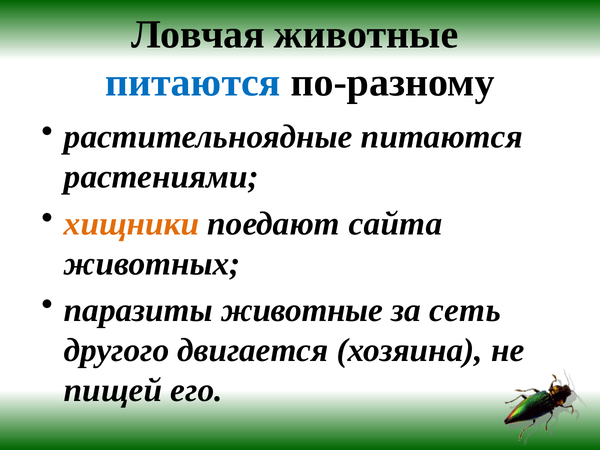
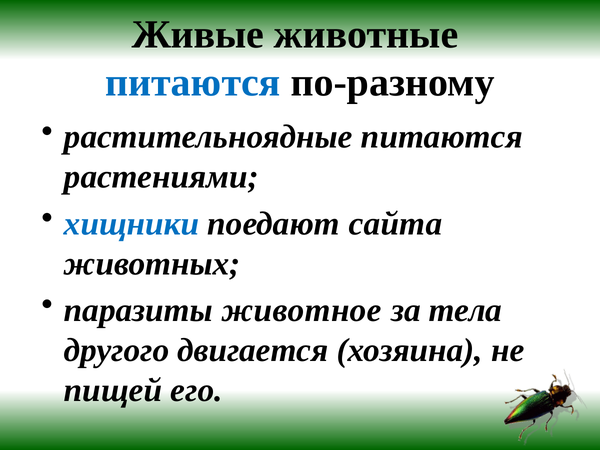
Ловчая: Ловчая -> Живые (198, 34)
хищники colour: orange -> blue (132, 224)
паразиты животные: животные -> животное (302, 310)
сеть: сеть -> тела (465, 310)
